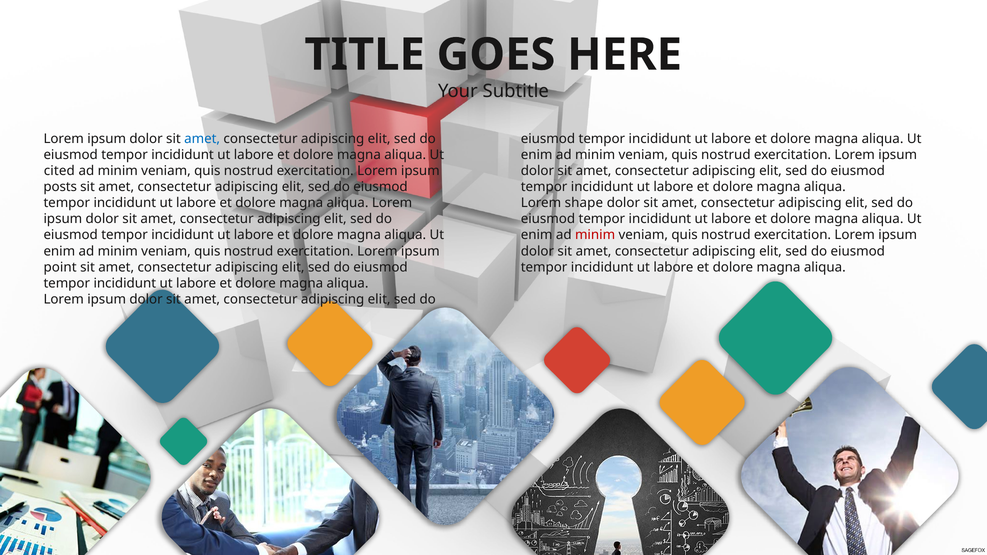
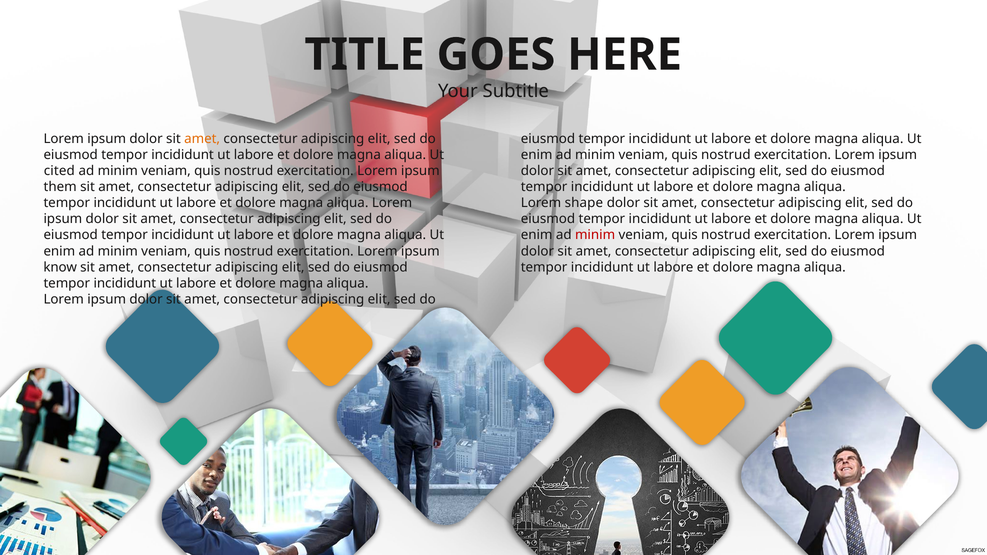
amet colour: blue -> orange (202, 139)
posts: posts -> them (60, 187)
point: point -> know (60, 267)
